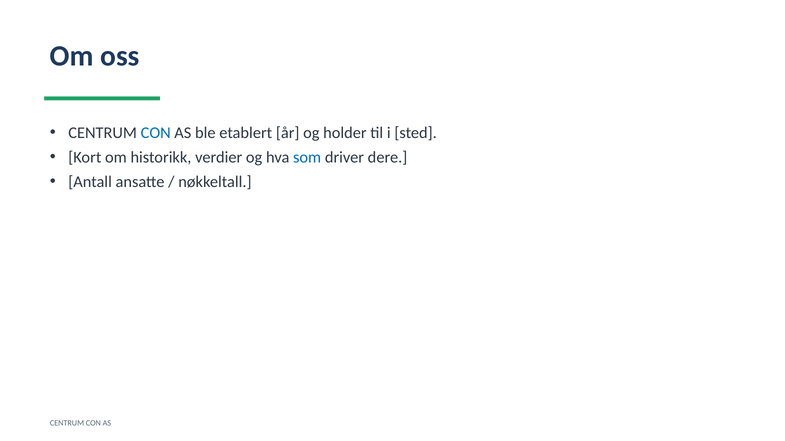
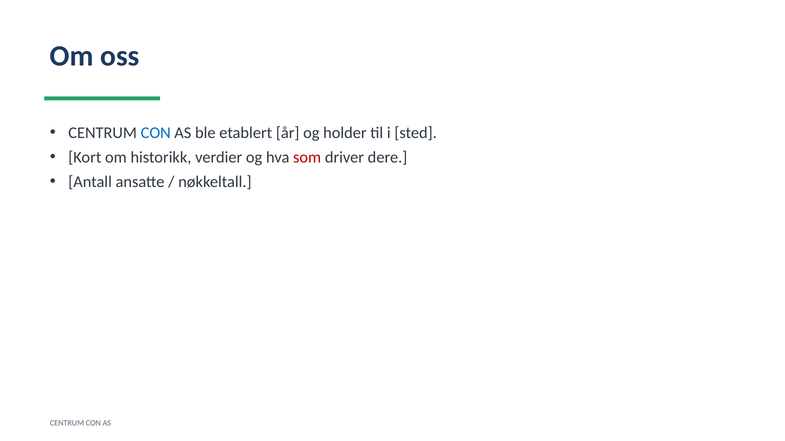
som colour: blue -> red (307, 158)
